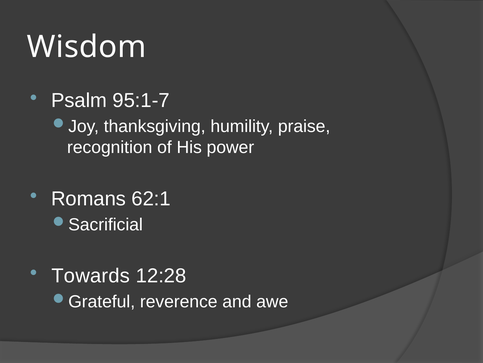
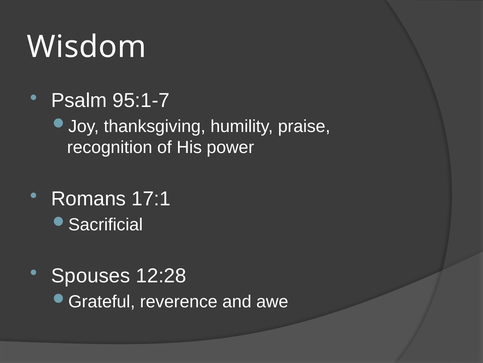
62:1: 62:1 -> 17:1 (151, 198)
Towards: Towards -> Spouses (91, 275)
